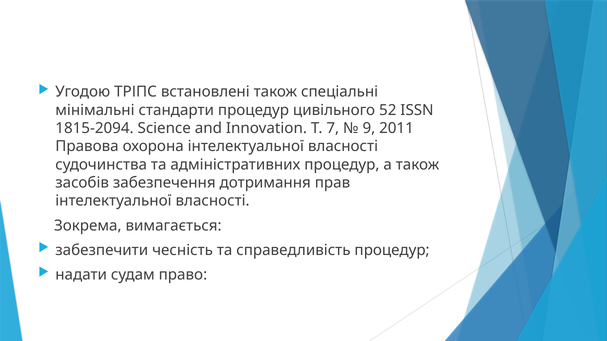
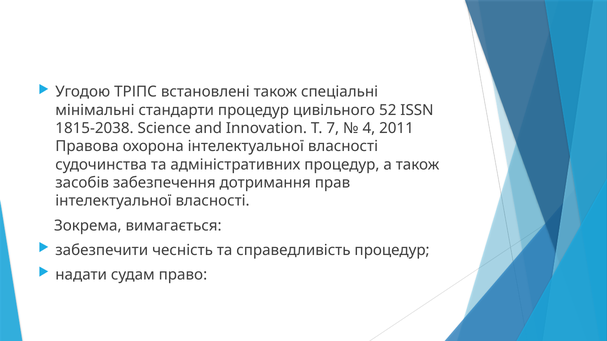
1815-2094: 1815-2094 -> 1815-2038 (94, 128)
9: 9 -> 4 (369, 128)
